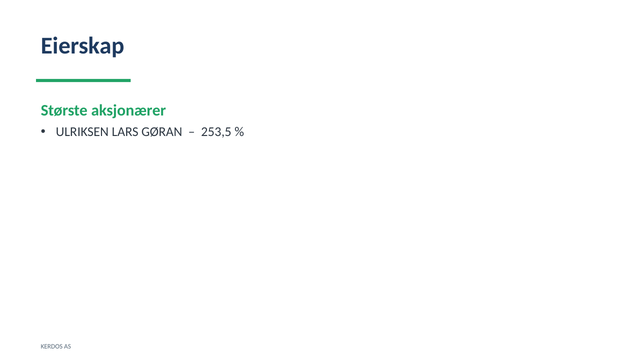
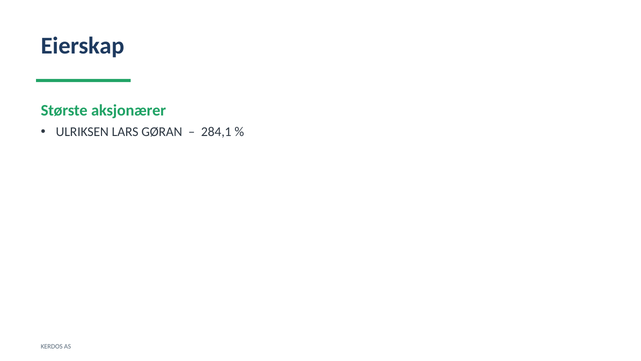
253,5: 253,5 -> 284,1 (216, 132)
